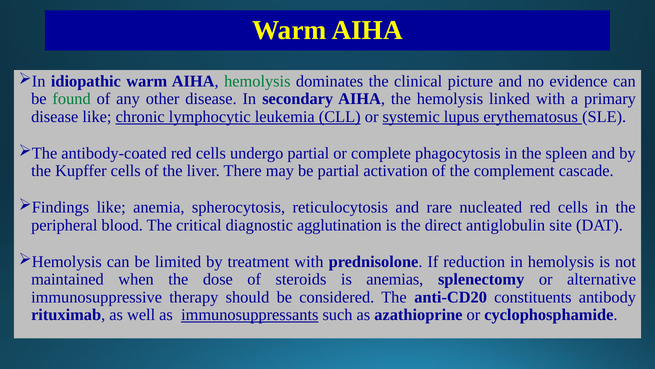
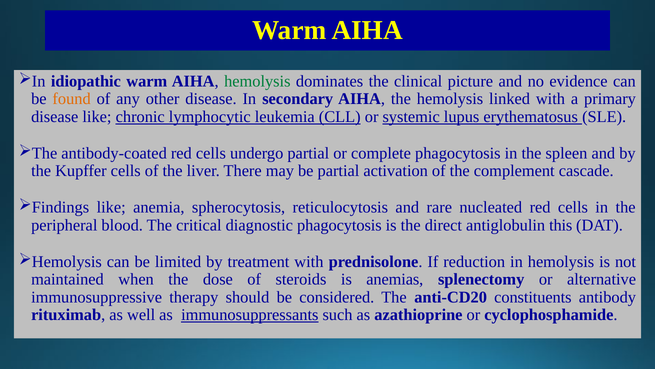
found colour: green -> orange (72, 99)
diagnostic agglutination: agglutination -> phagocytosis (339, 225)
site: site -> this (561, 225)
